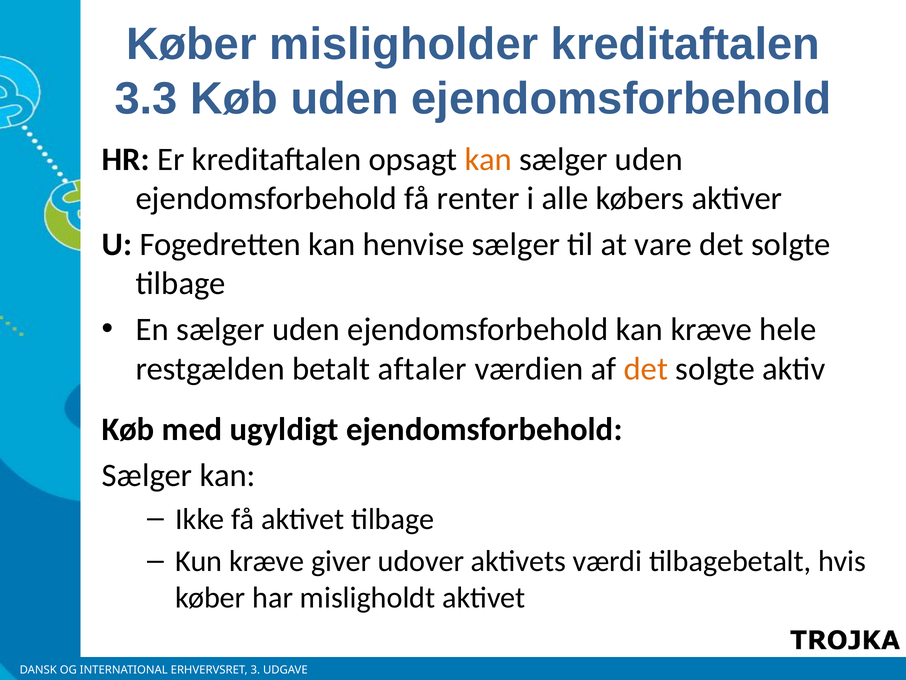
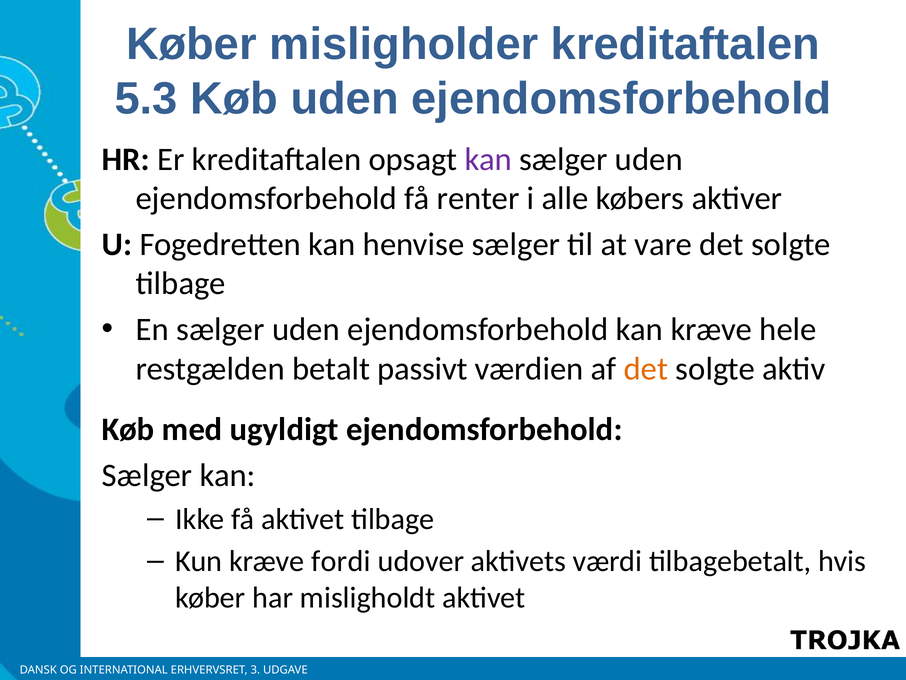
3.3: 3.3 -> 5.3 (146, 99)
kan colour: orange -> purple (488, 159)
aftaler: aftaler -> passivt (422, 368)
giver: giver -> fordi (341, 561)
